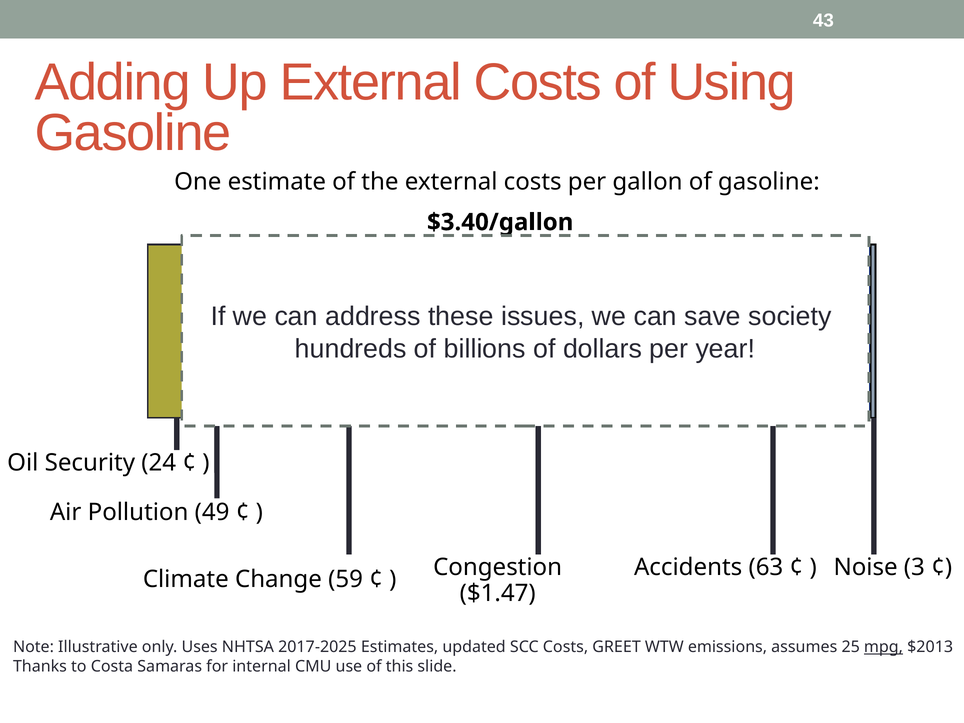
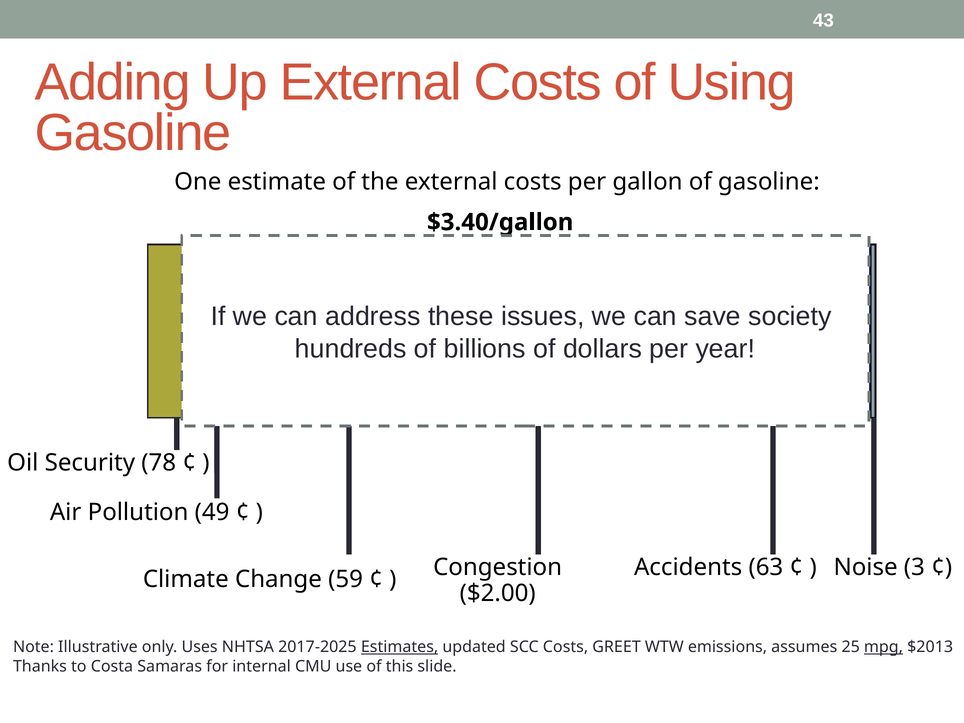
24: 24 -> 78 (159, 463)
$1.47: $1.47 -> $2.00 (498, 593)
Estimates underline: none -> present (400, 647)
